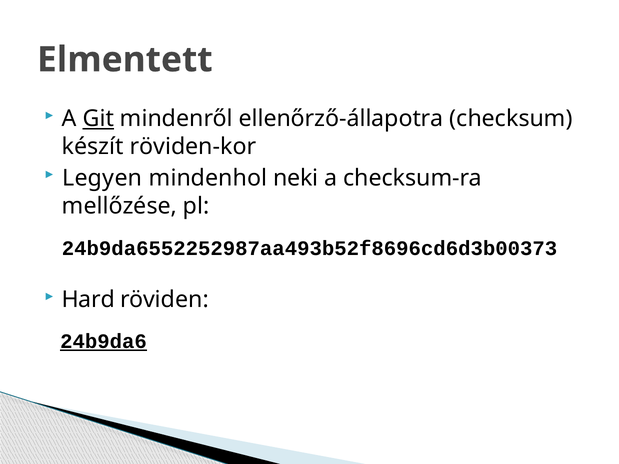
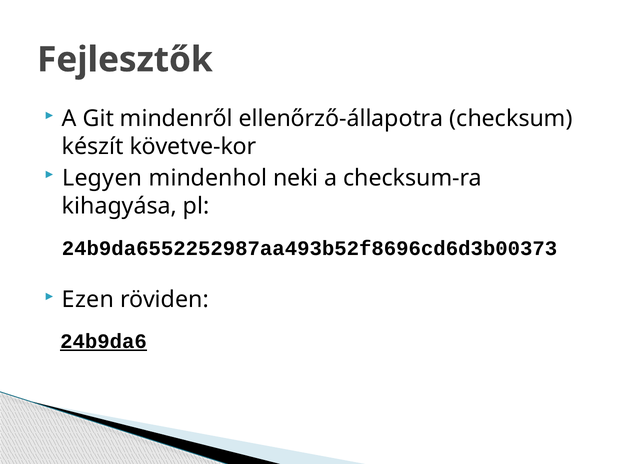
Elmentett: Elmentett -> Fejlesztők (125, 60)
Git underline: present -> none (98, 119)
röviden-kor: röviden-kor -> követve-kor (193, 147)
mellőzése: mellőzése -> kihagyása (119, 206)
Hard: Hard -> Ezen (88, 300)
